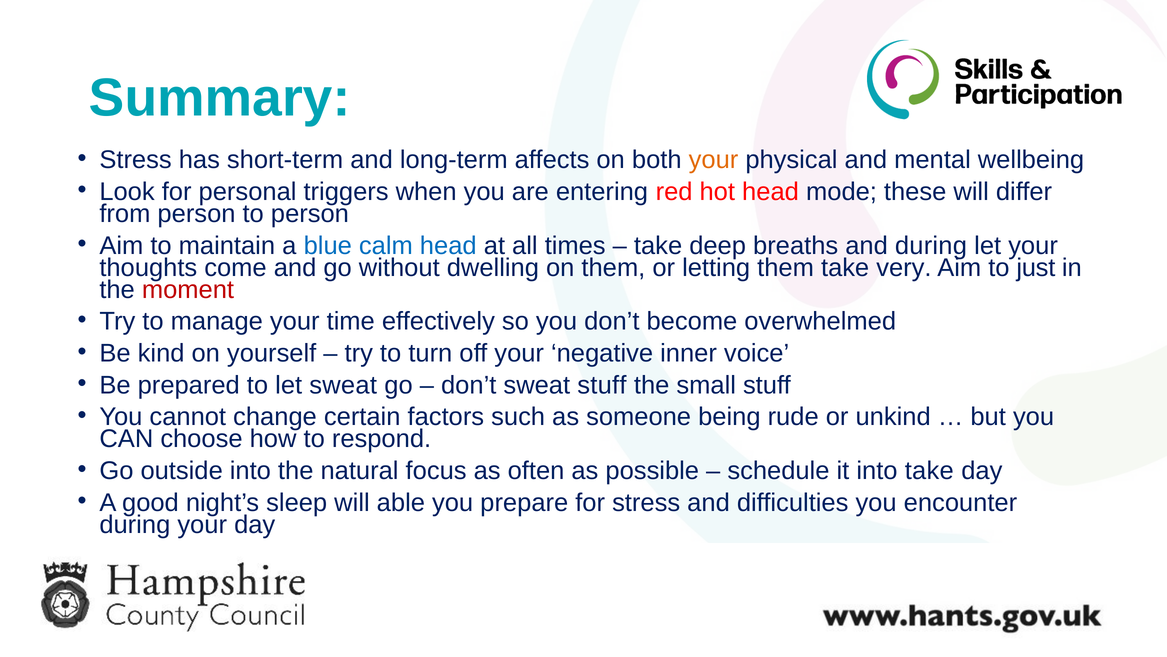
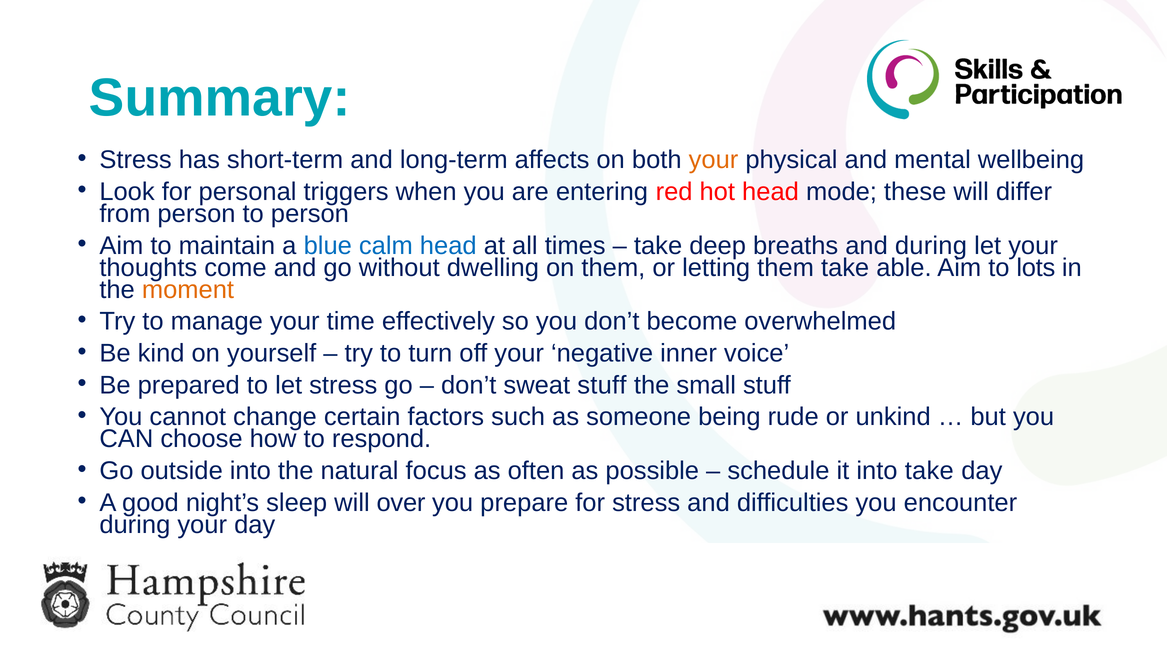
very: very -> able (904, 267)
just: just -> lots (1036, 267)
moment colour: red -> orange (188, 289)
let sweat: sweat -> stress (343, 385)
able: able -> over (401, 502)
